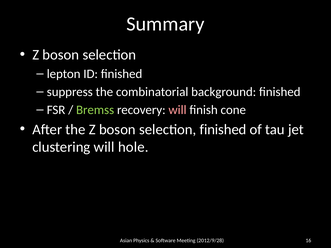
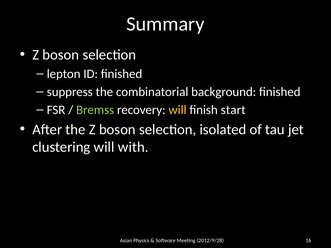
will colour: pink -> yellow (178, 110)
cone: cone -> start (233, 110)
selection finished: finished -> isolated (223, 130)
hole: hole -> with (133, 147)
